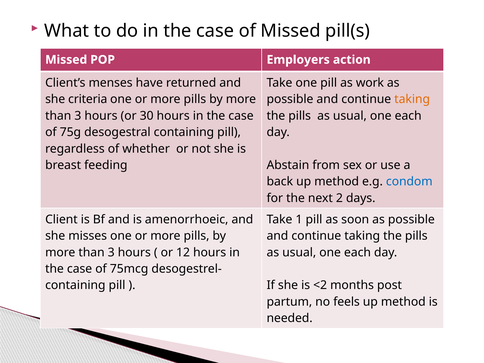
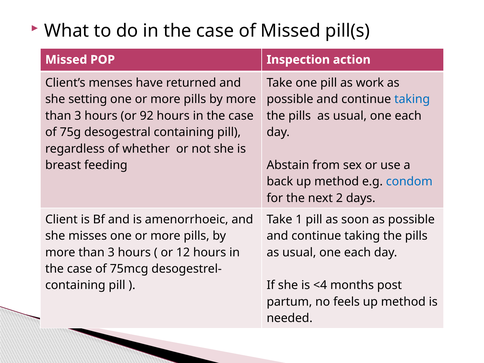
Employers: Employers -> Inspection (298, 60)
criteria: criteria -> setting (88, 99)
taking colour: orange -> blue (412, 99)
30: 30 -> 92 (147, 116)
<2: <2 -> <4 (320, 285)
